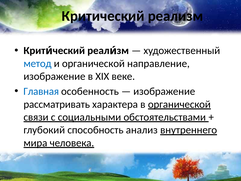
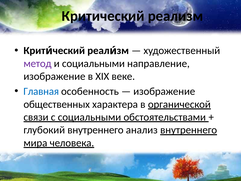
метод colour: blue -> purple (37, 63)
и органической: органической -> социальными (93, 63)
рассматривать: рассматривать -> общественных (57, 104)
глубокий способность: способность -> внутреннего (95, 130)
